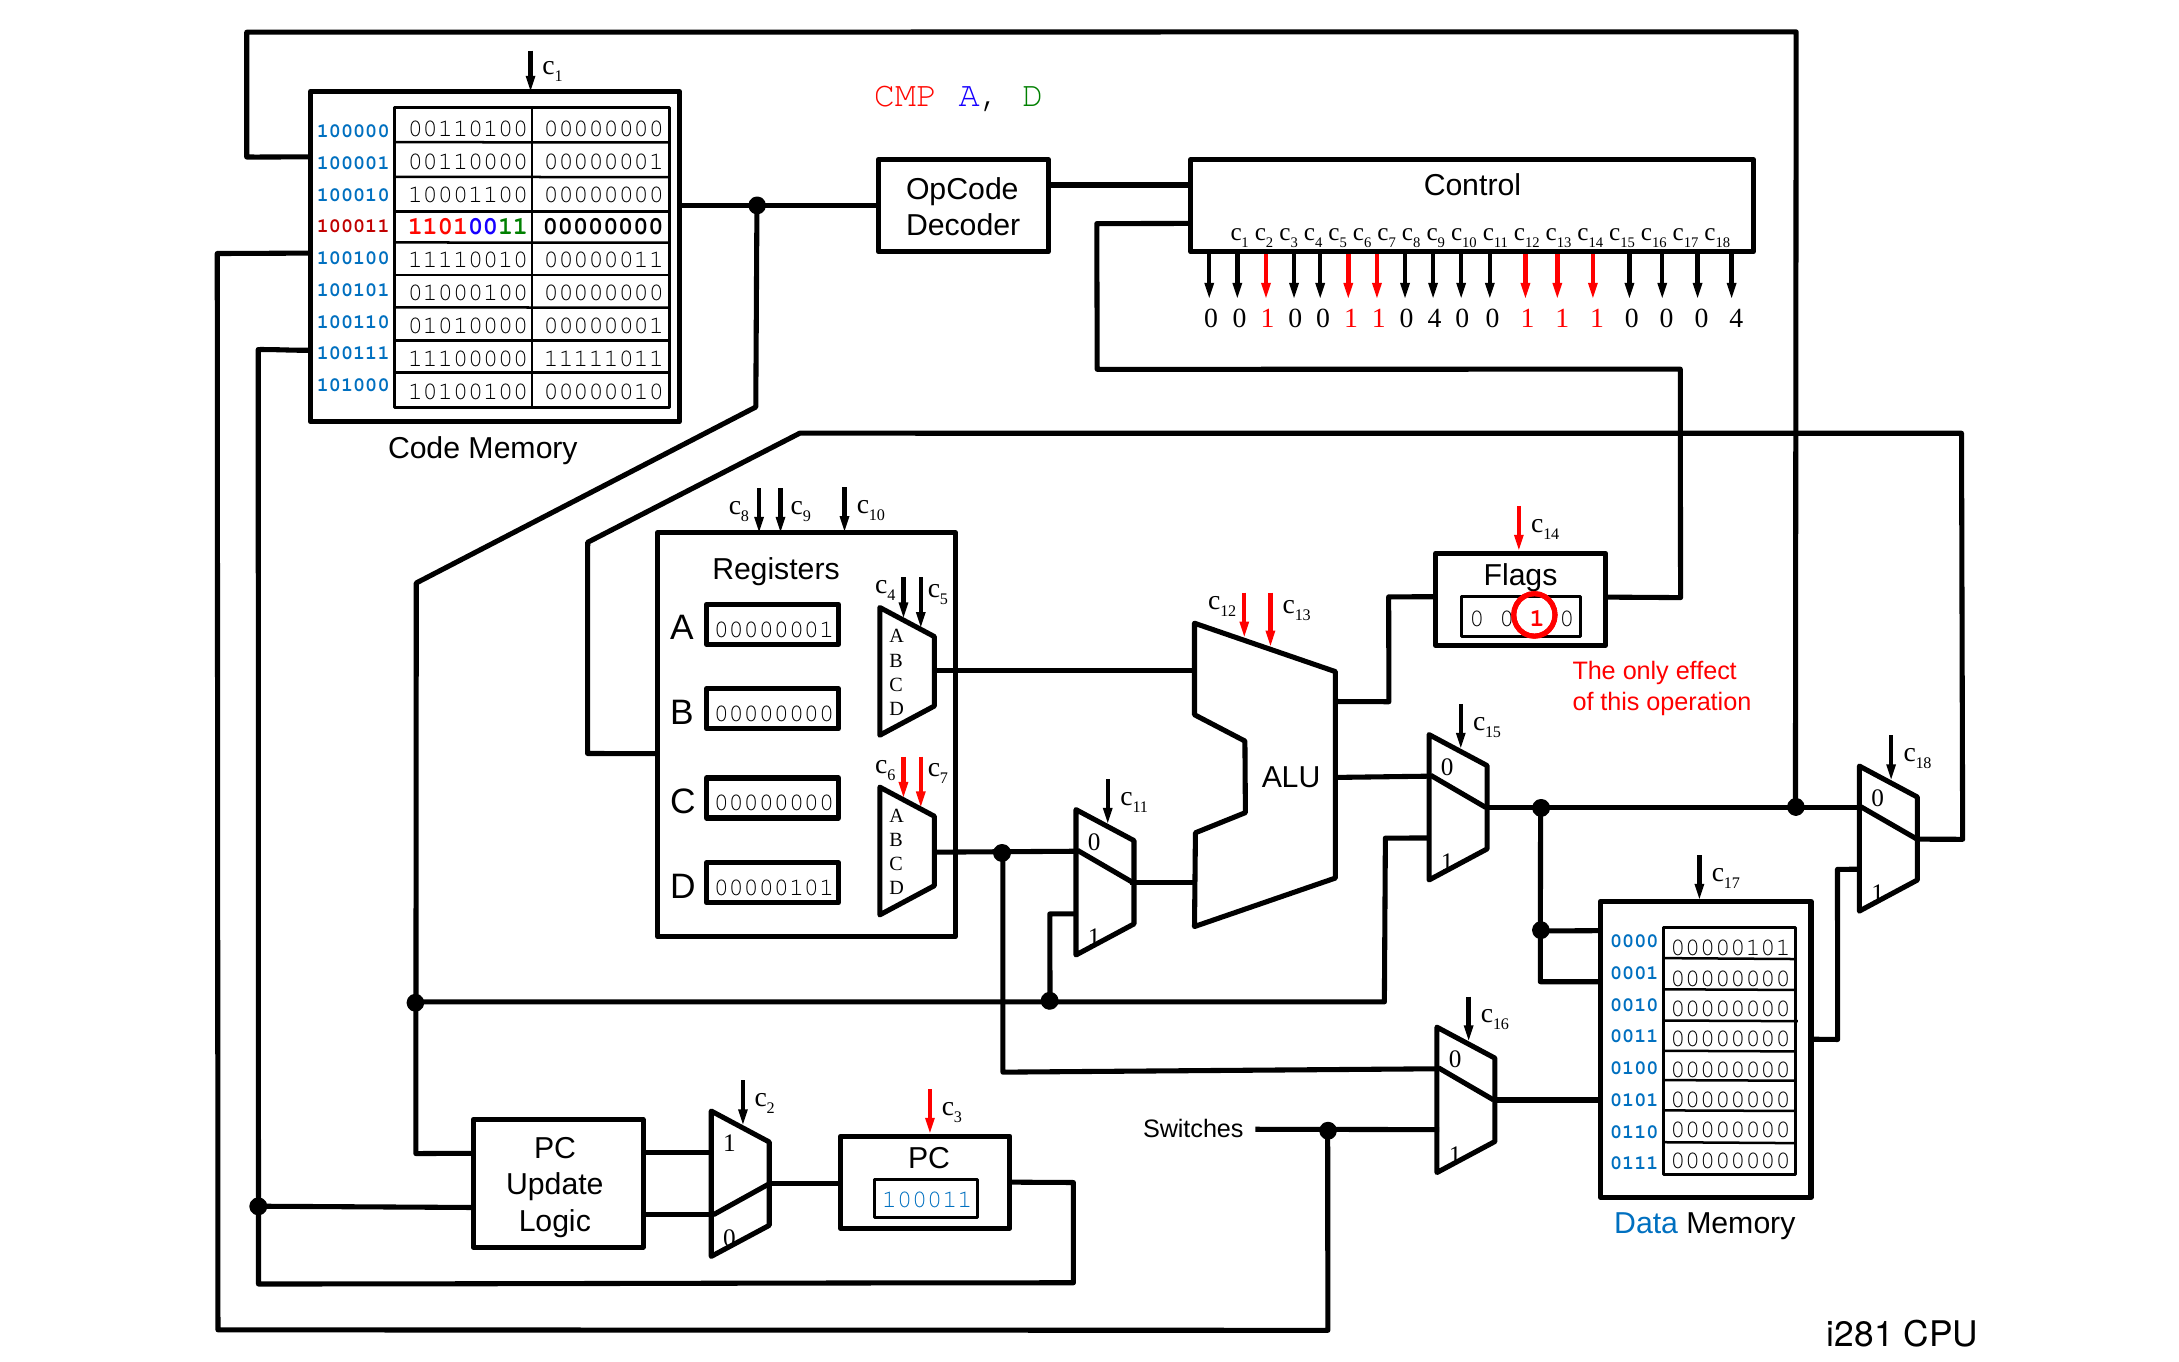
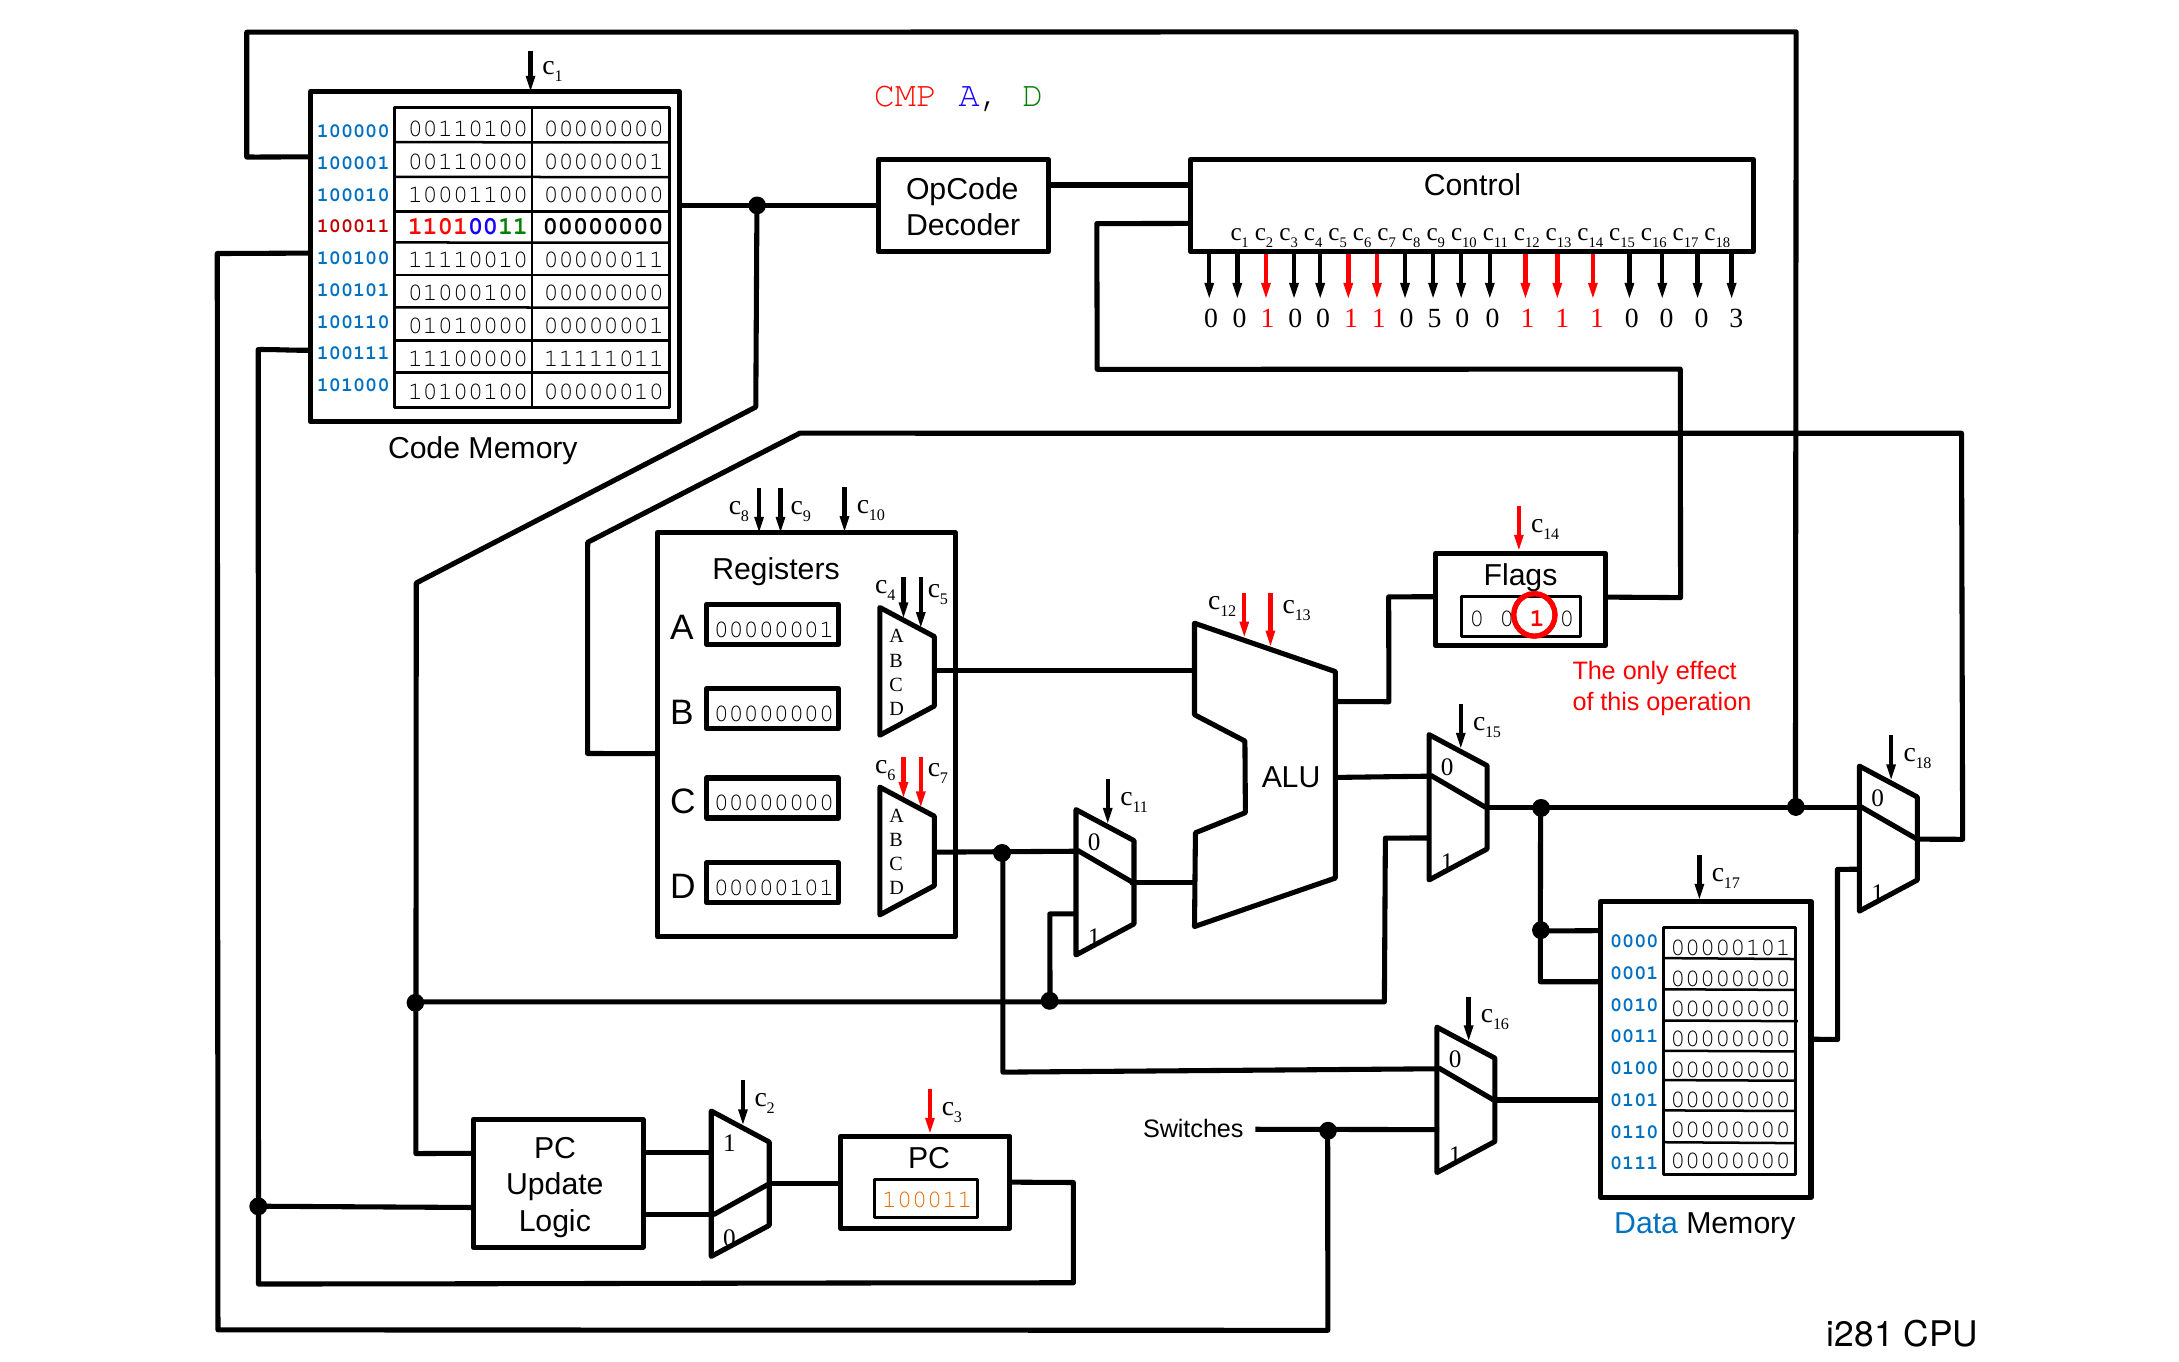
1 0 4: 4 -> 5 (1434, 318)
0 0 4: 4 -> 3 (1736, 318)
100011 colour: blue -> orange (927, 1199)
